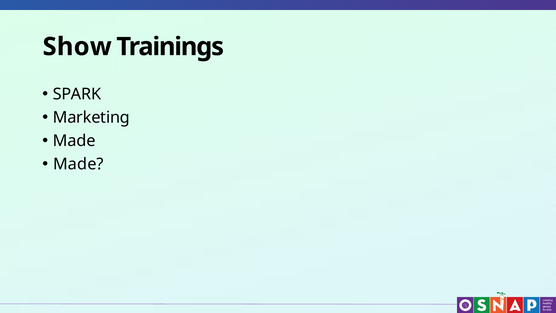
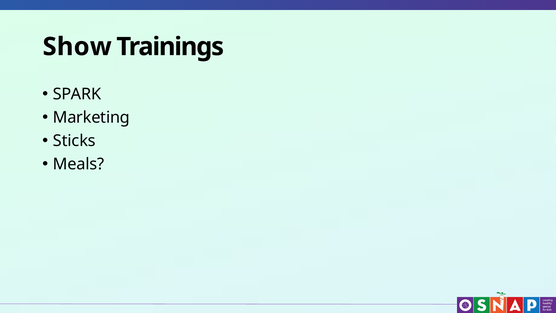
Made: Made -> Sticks (74, 141)
Made: Made -> Meals (79, 164)
